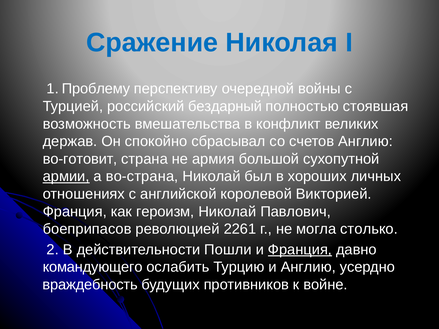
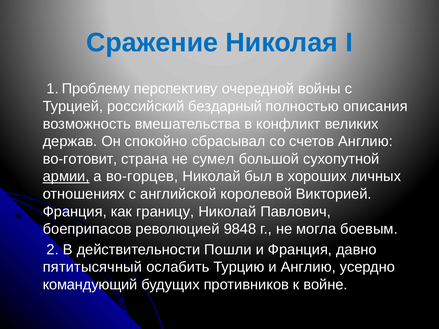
стоявшая: стоявшая -> описания (375, 106)
армия: армия -> сумел (213, 159)
во-страна: во-страна -> во-горцев (142, 177)
героизм: героизм -> границу (165, 212)
2261: 2261 -> 9848 (240, 229)
столько: столько -> боевым (369, 229)
Франция underline: present -> none (300, 250)
командующего: командующего -> пятитысячный (93, 267)
враждебность: враждебность -> командующий (90, 285)
